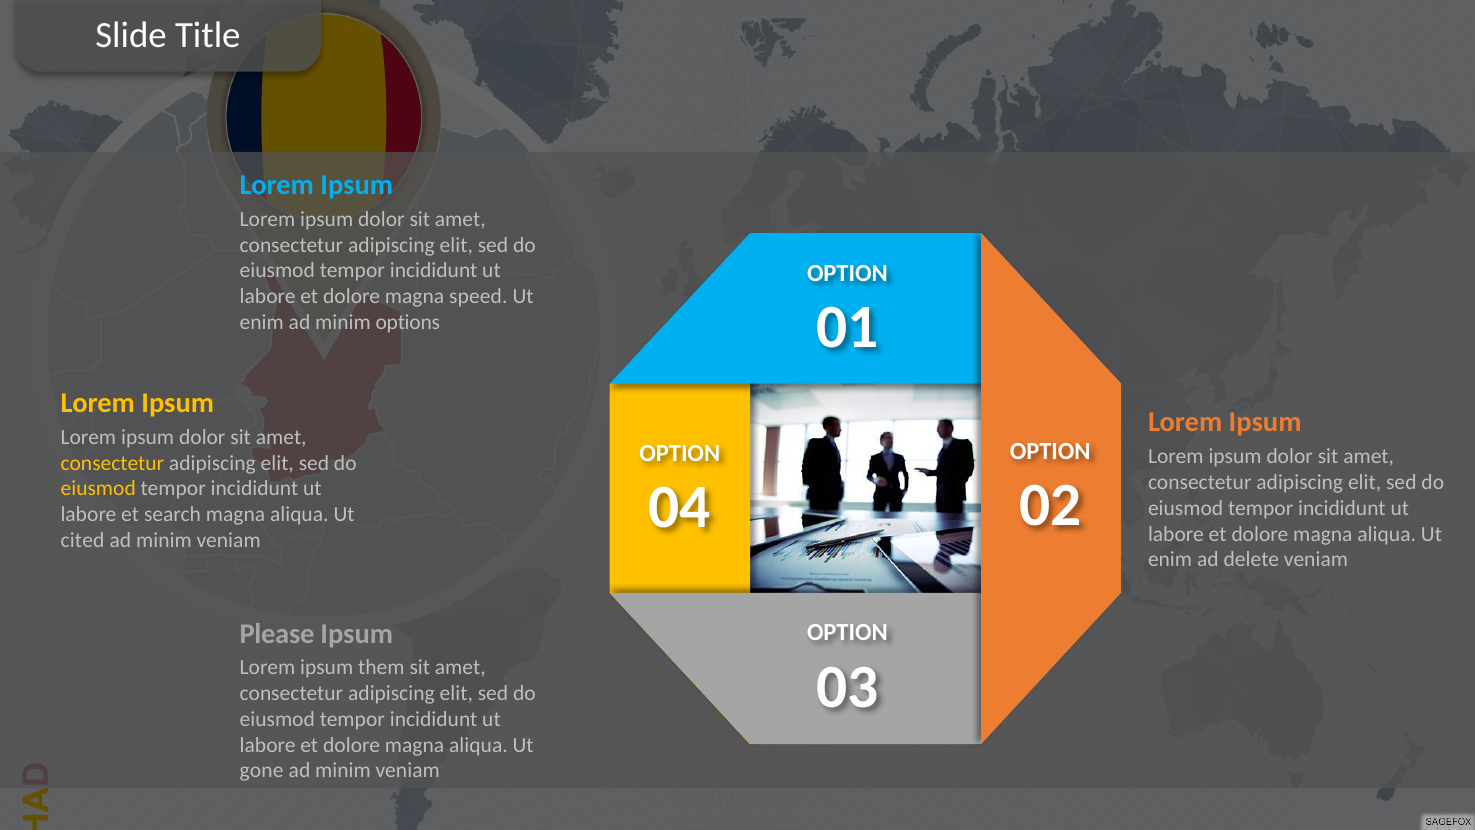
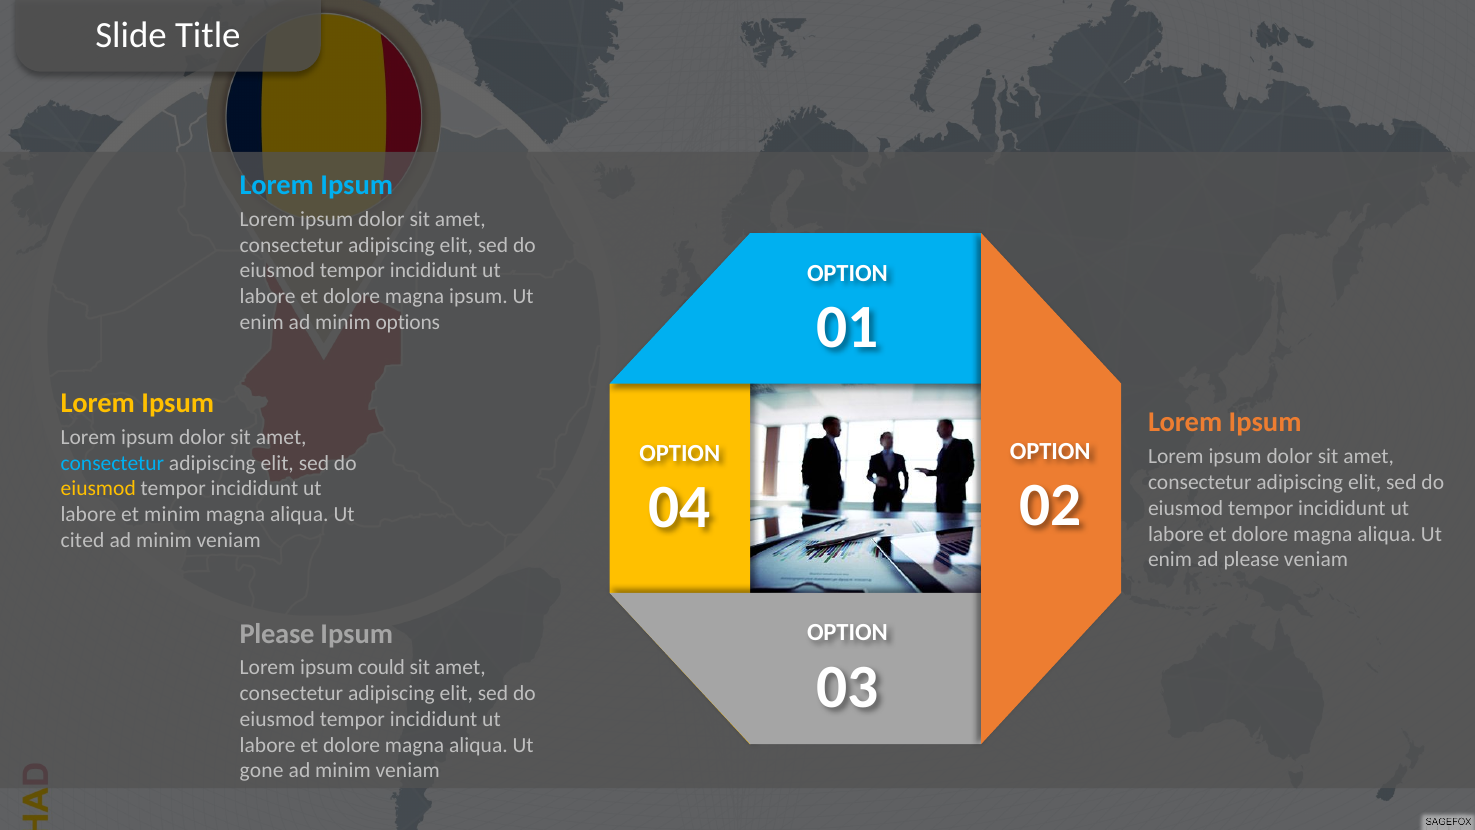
magna speed: speed -> ipsum (478, 296)
consectetur colour: yellow -> light blue (112, 463)
et search: search -> minim (172, 515)
ad delete: delete -> please (1251, 560)
them: them -> could (381, 667)
